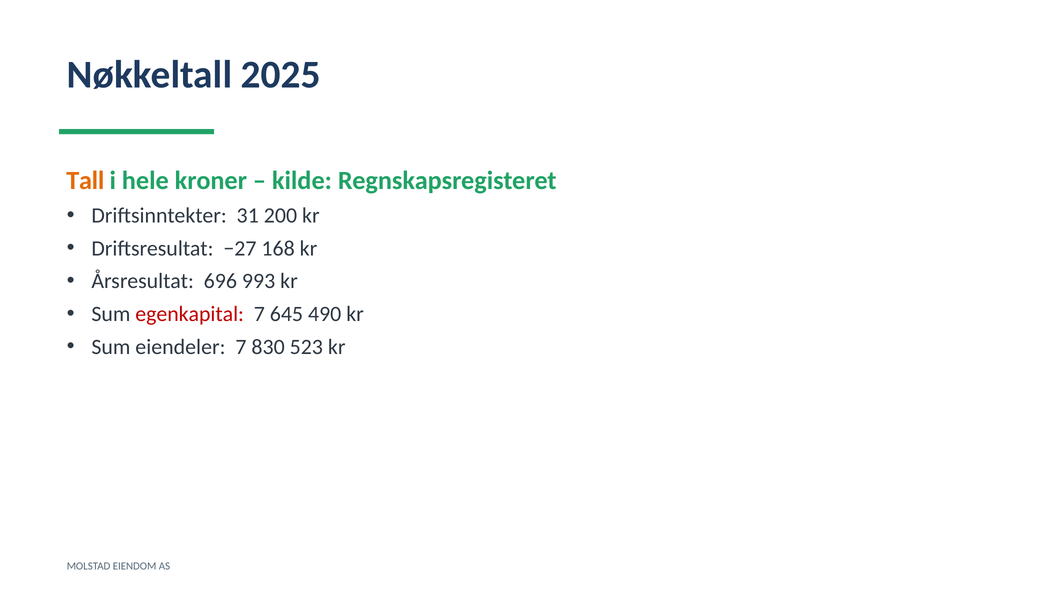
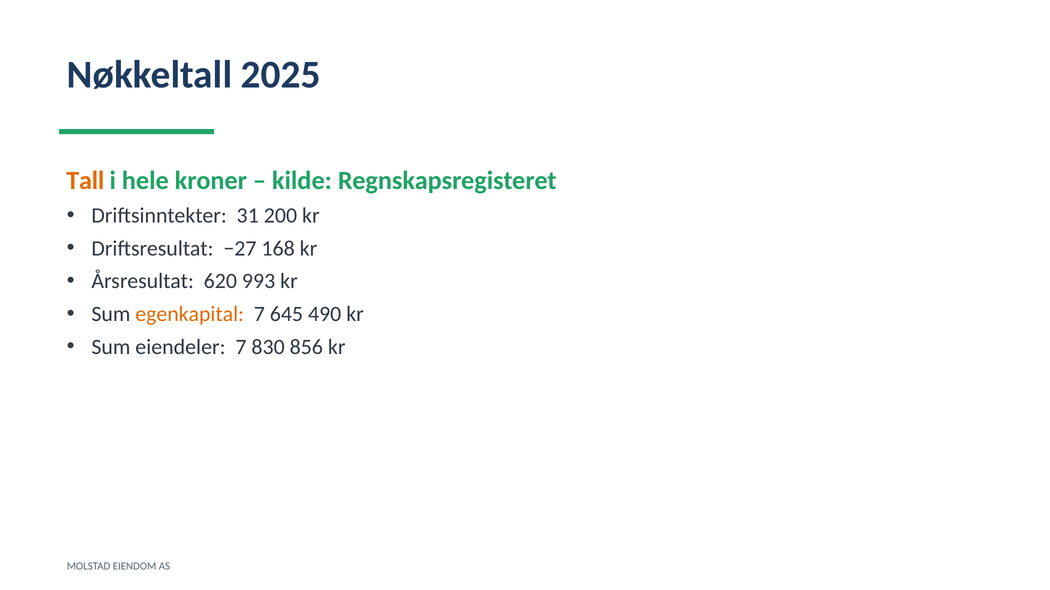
696: 696 -> 620 (220, 282)
egenkapital colour: red -> orange (190, 314)
523: 523 -> 856 (306, 347)
